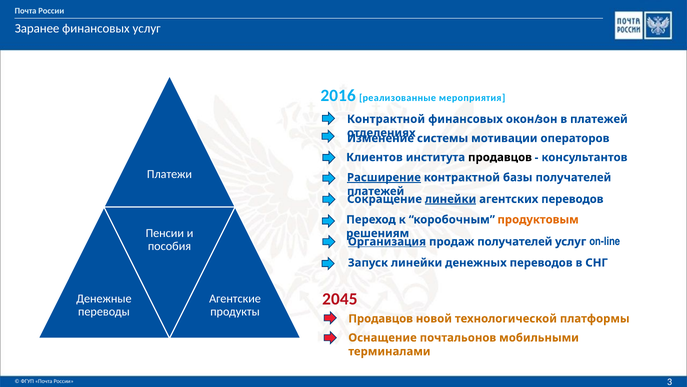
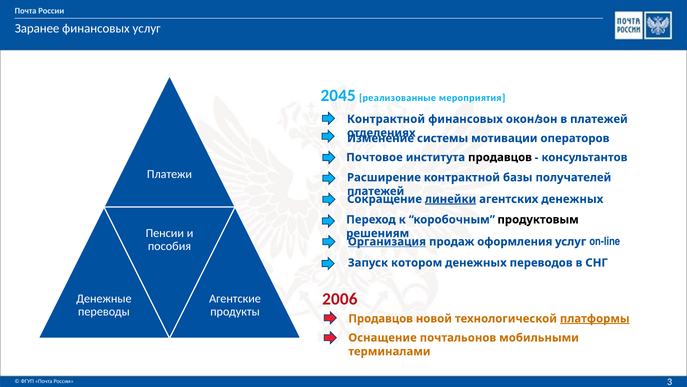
2016: 2016 -> 2045 (338, 96)
Клиентов: Клиентов -> Почтовое (374, 157)
Расширение underline: present -> none (384, 177)
агентских переводов: переводов -> денежных (572, 199)
продуктовым colour: orange -> black (538, 219)
продаж получателей: получателей -> оформления (515, 241)
Запуск линейки: линейки -> котором (417, 262)
2045: 2045 -> 2006 (340, 299)
платформы underline: none -> present (595, 318)
